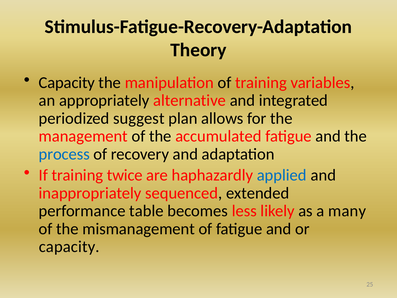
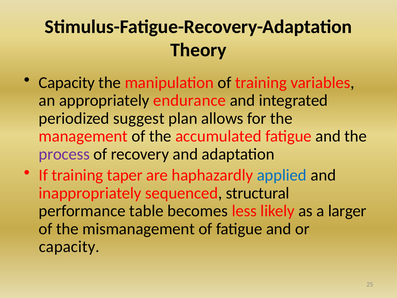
alternative: alternative -> endurance (190, 100)
process colour: blue -> purple (64, 154)
twice: twice -> taper (125, 175)
extended: extended -> structural (258, 193)
many: many -> larger (347, 211)
